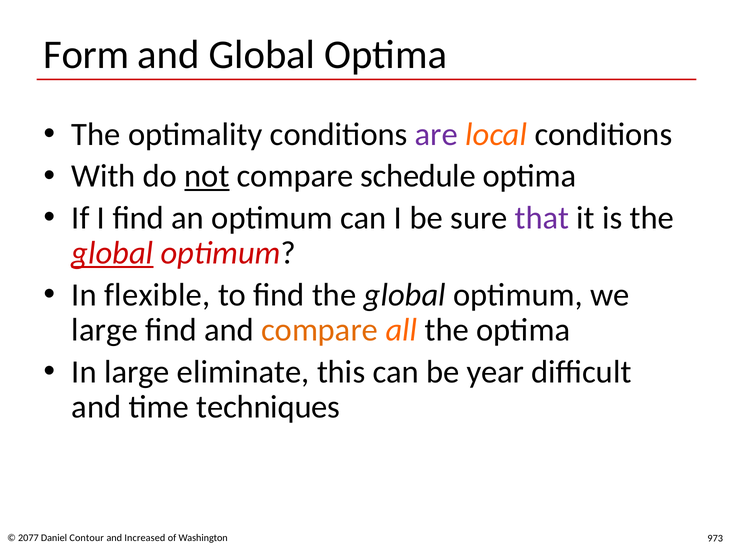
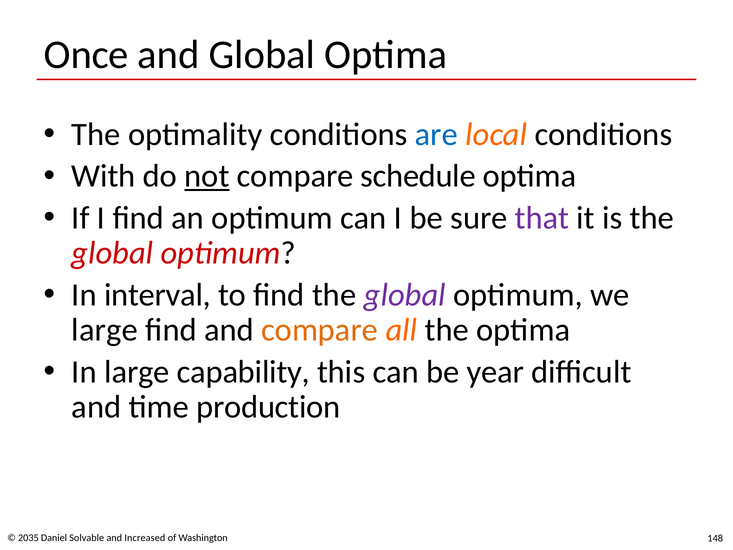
Form: Form -> Once (86, 55)
are colour: purple -> blue (436, 134)
global underline: present -> none (112, 253)
flexible: flexible -> interval (157, 295)
global colour: black -> purple (405, 295)
eliminate: eliminate -> capability (243, 372)
techniques: techniques -> production (268, 407)
2077: 2077 -> 2035 (28, 538)
Contour: Contour -> Solvable (87, 538)
973: 973 -> 148 (715, 538)
